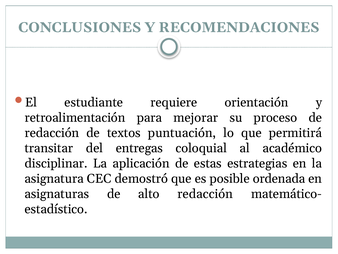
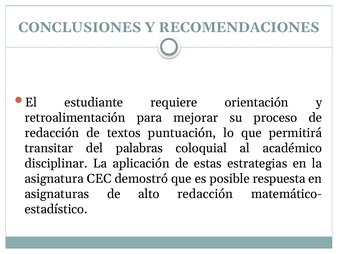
entregas: entregas -> palabras (139, 148)
ordenada: ordenada -> respuesta (279, 178)
